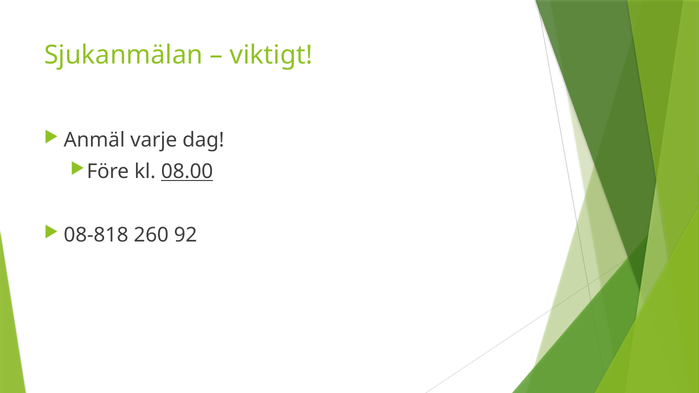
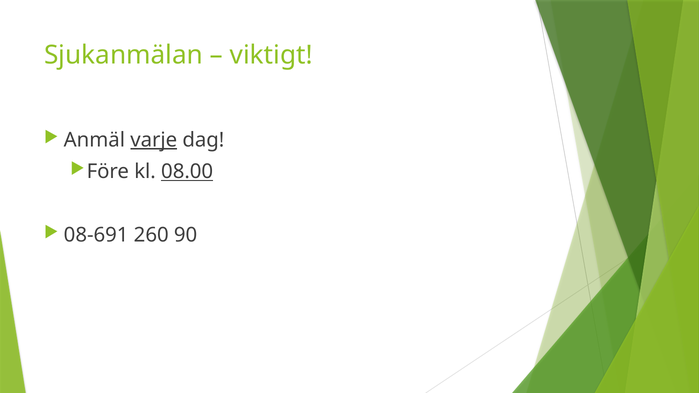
varje underline: none -> present (154, 140)
08-818: 08-818 -> 08-691 (96, 235)
92: 92 -> 90 (186, 235)
